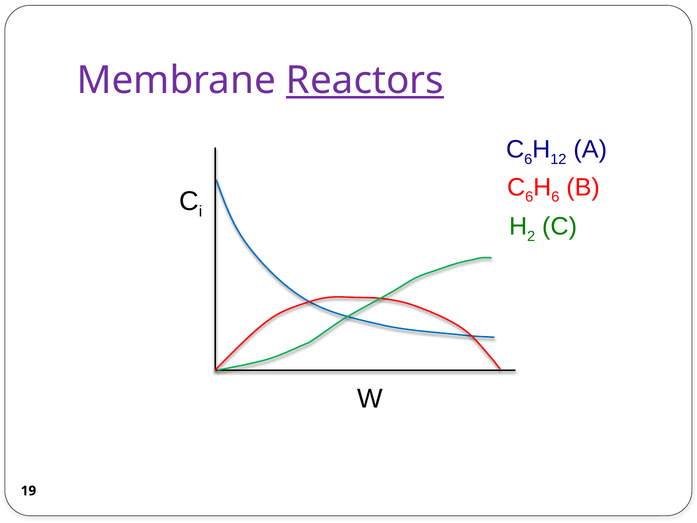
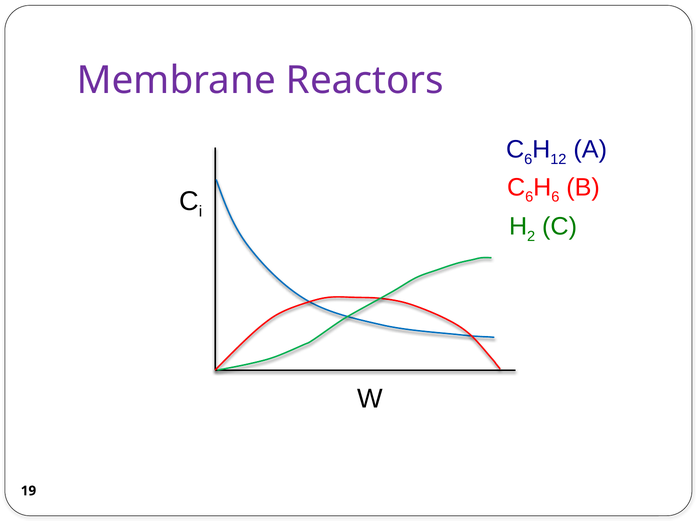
Reactors underline: present -> none (365, 81)
